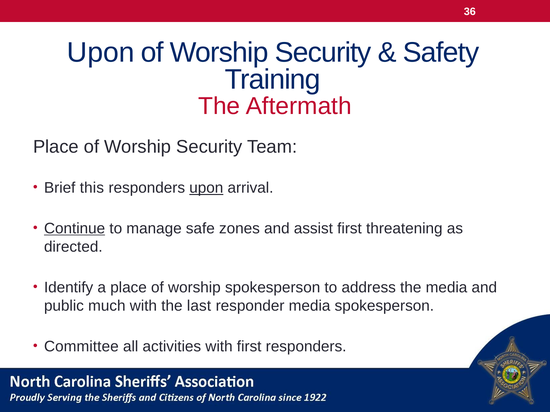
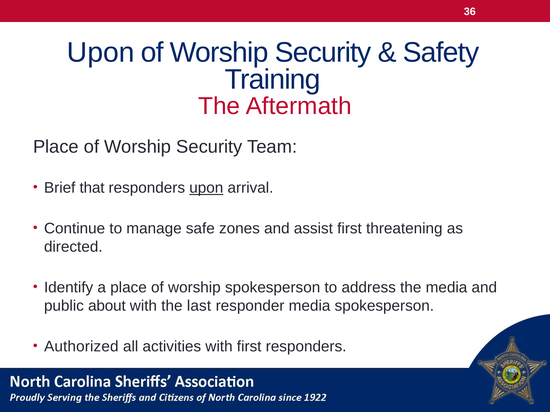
this: this -> that (92, 188)
Continue underline: present -> none (75, 229)
much: much -> about (107, 306)
Committee: Committee -> Authorized (81, 347)
